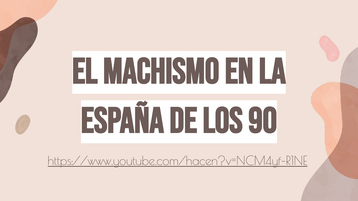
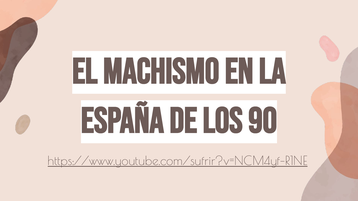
https://www.youtube.com/hacen?v=NCM4yf-R1NE: https://www.youtube.com/hacen?v=NCM4yf-R1NE -> https://www.youtube.com/sufrir?v=NCM4yf-R1NE (178, 161)
